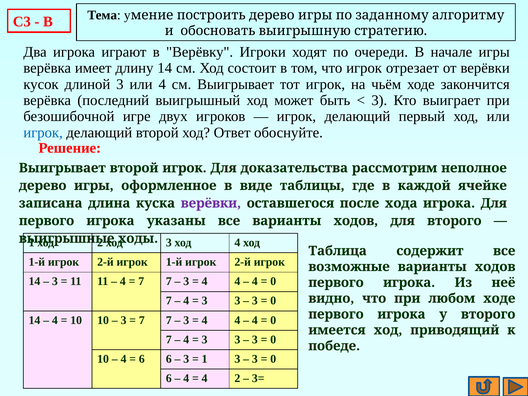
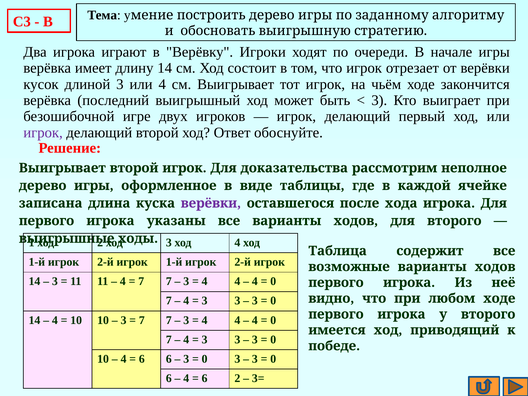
игрок colour: blue -> purple (43, 133)
1: 1 -> 0 (205, 359)
4: 4 -> 6 (205, 378)
